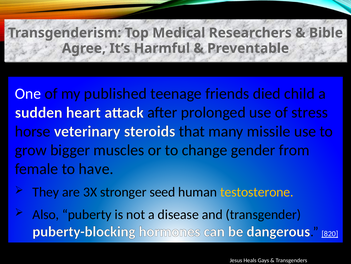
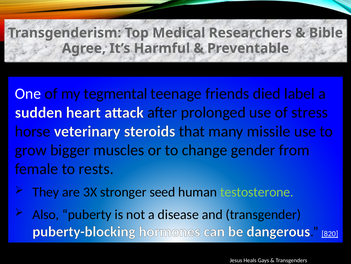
published: published -> tegmental (116, 94)
child: child -> label (299, 94)
have: have -> rests (96, 168)
testosterone colour: yellow -> light green (257, 192)
